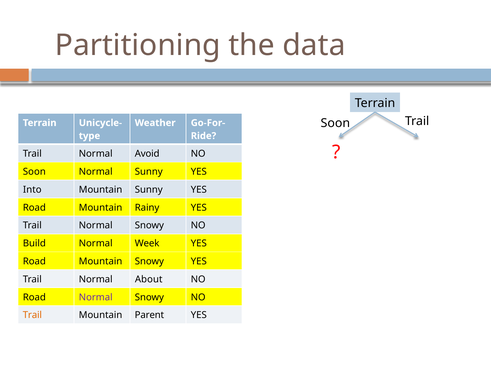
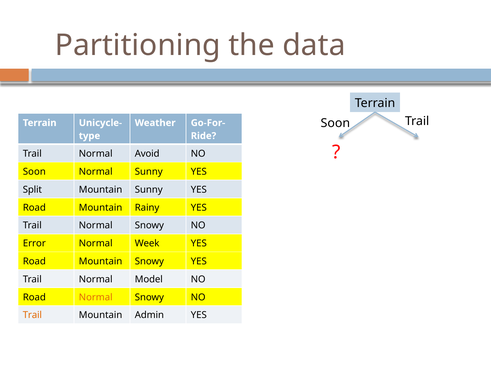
Into: Into -> Split (32, 190)
Build: Build -> Error (34, 244)
About: About -> Model (149, 279)
Normal colour: purple -> orange (96, 297)
Parent: Parent -> Admin (149, 315)
